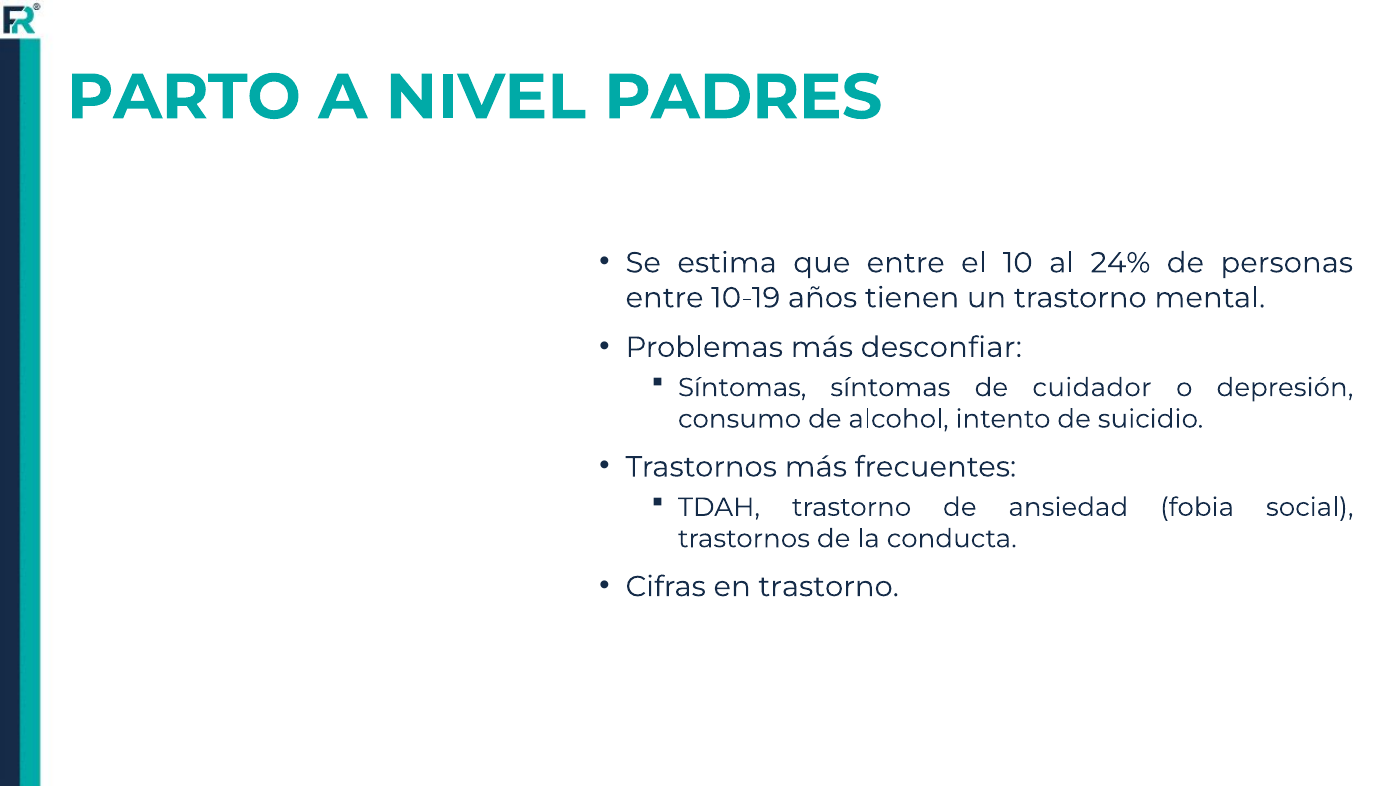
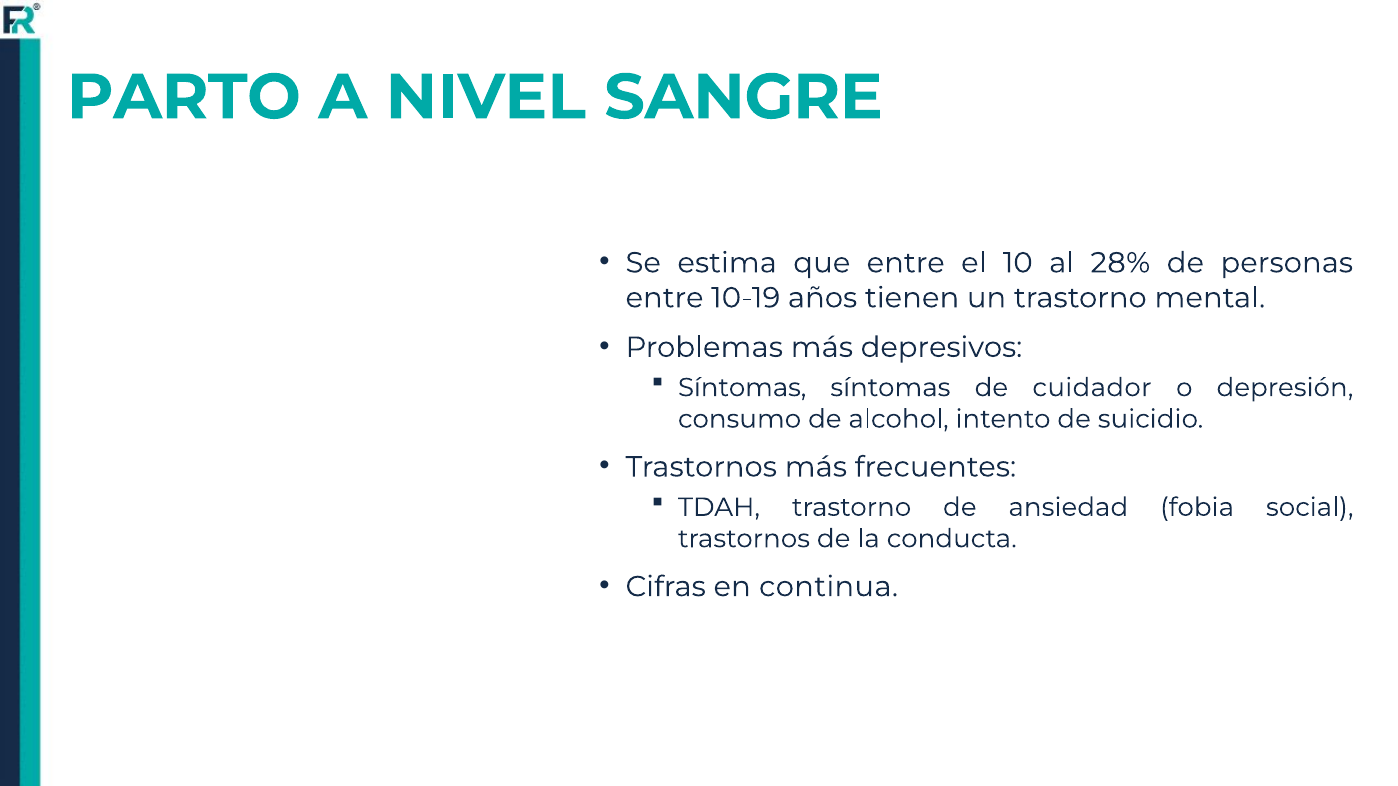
PADRES: PADRES -> SANGRE (743, 97)
24%: 24% -> 28% (1120, 263)
desconfiar: desconfiar -> depresivos (941, 347)
en trastorno: trastorno -> continua (829, 587)
